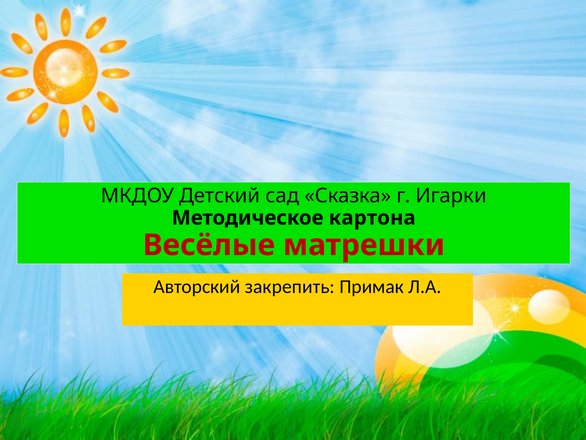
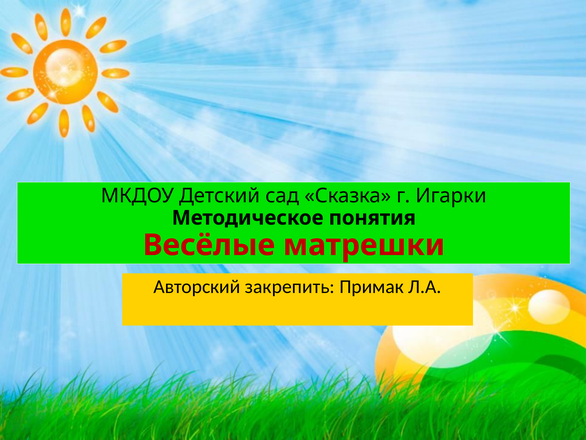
картона: картона -> понятия (372, 218)
